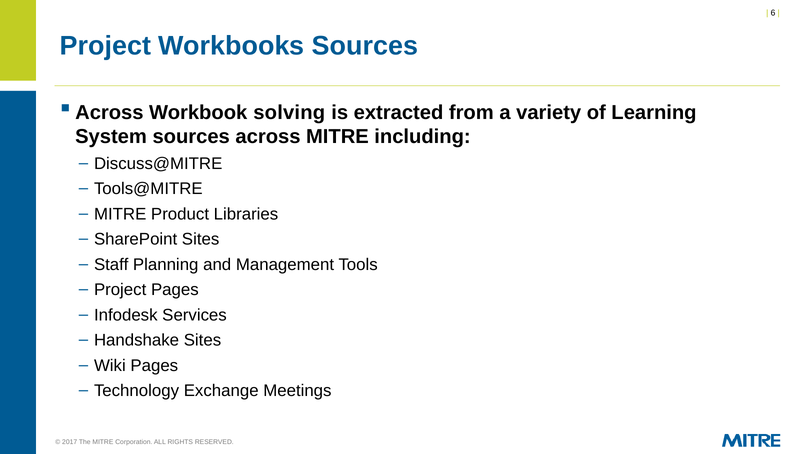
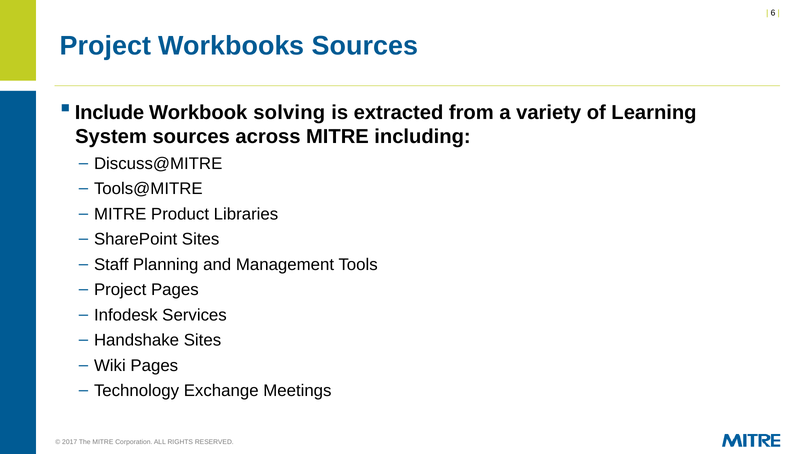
Across: Across -> Include (109, 112)
